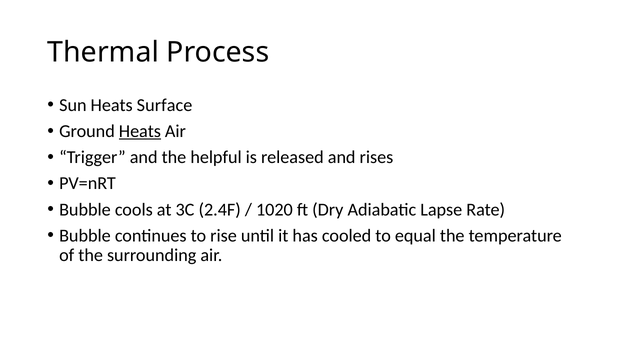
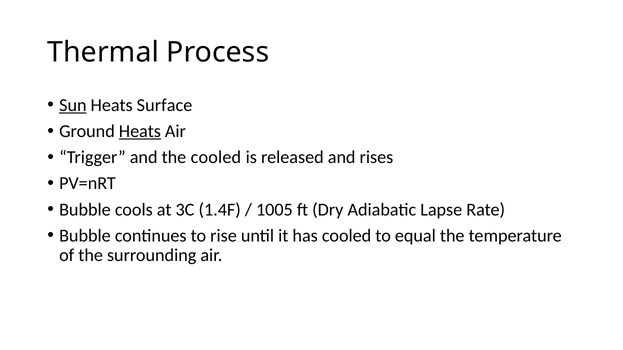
Sun underline: none -> present (73, 105)
the helpful: helpful -> cooled (216, 158)
2.4F: 2.4F -> 1.4F (220, 210)
1020: 1020 -> 1005 (274, 210)
